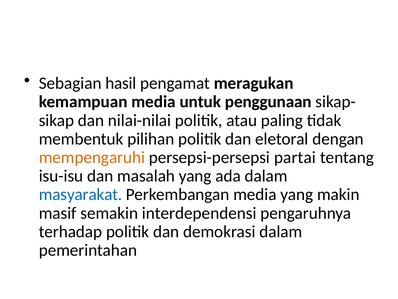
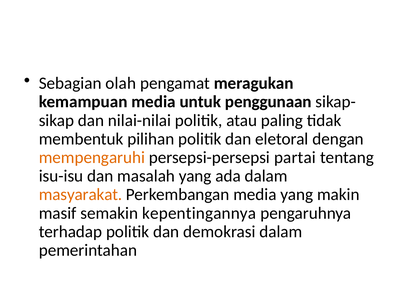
hasil: hasil -> olah (121, 83)
masyarakat colour: blue -> orange (81, 194)
interdependensi: interdependensi -> kepentingannya (199, 213)
